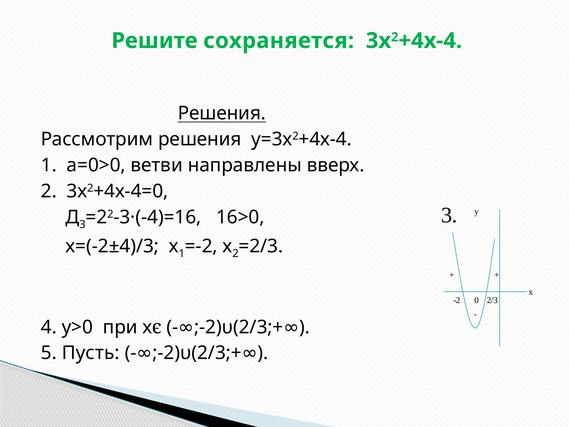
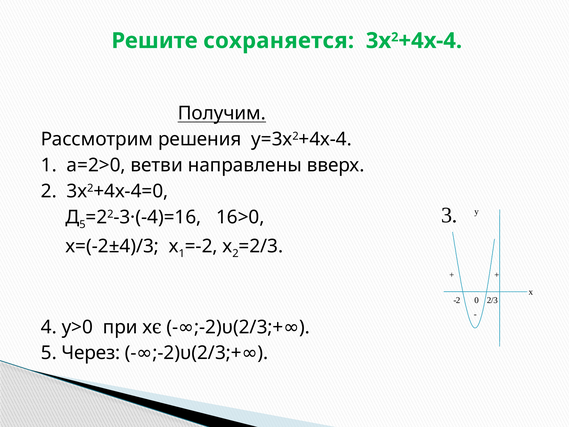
Решения: Решения -> Получим (222, 113)
а=0>0: а=0>0 -> а=2>0 (96, 165)
3: 3 -> 5 (82, 224)
Пусть: Пусть -> Через (91, 353)
